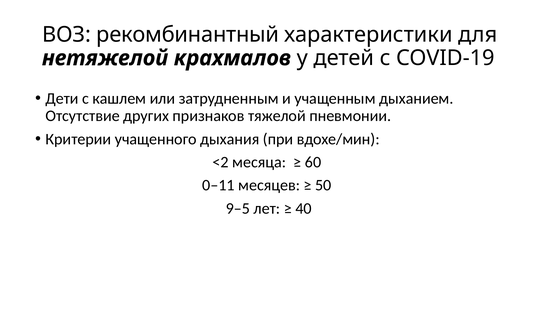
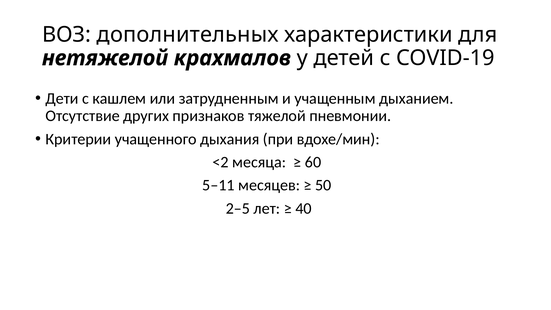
рекомбинантный: рекомбинантный -> дополнительных (188, 35)
0–11: 0–11 -> 5–11 (218, 185)
9–5: 9–5 -> 2–5 (238, 208)
